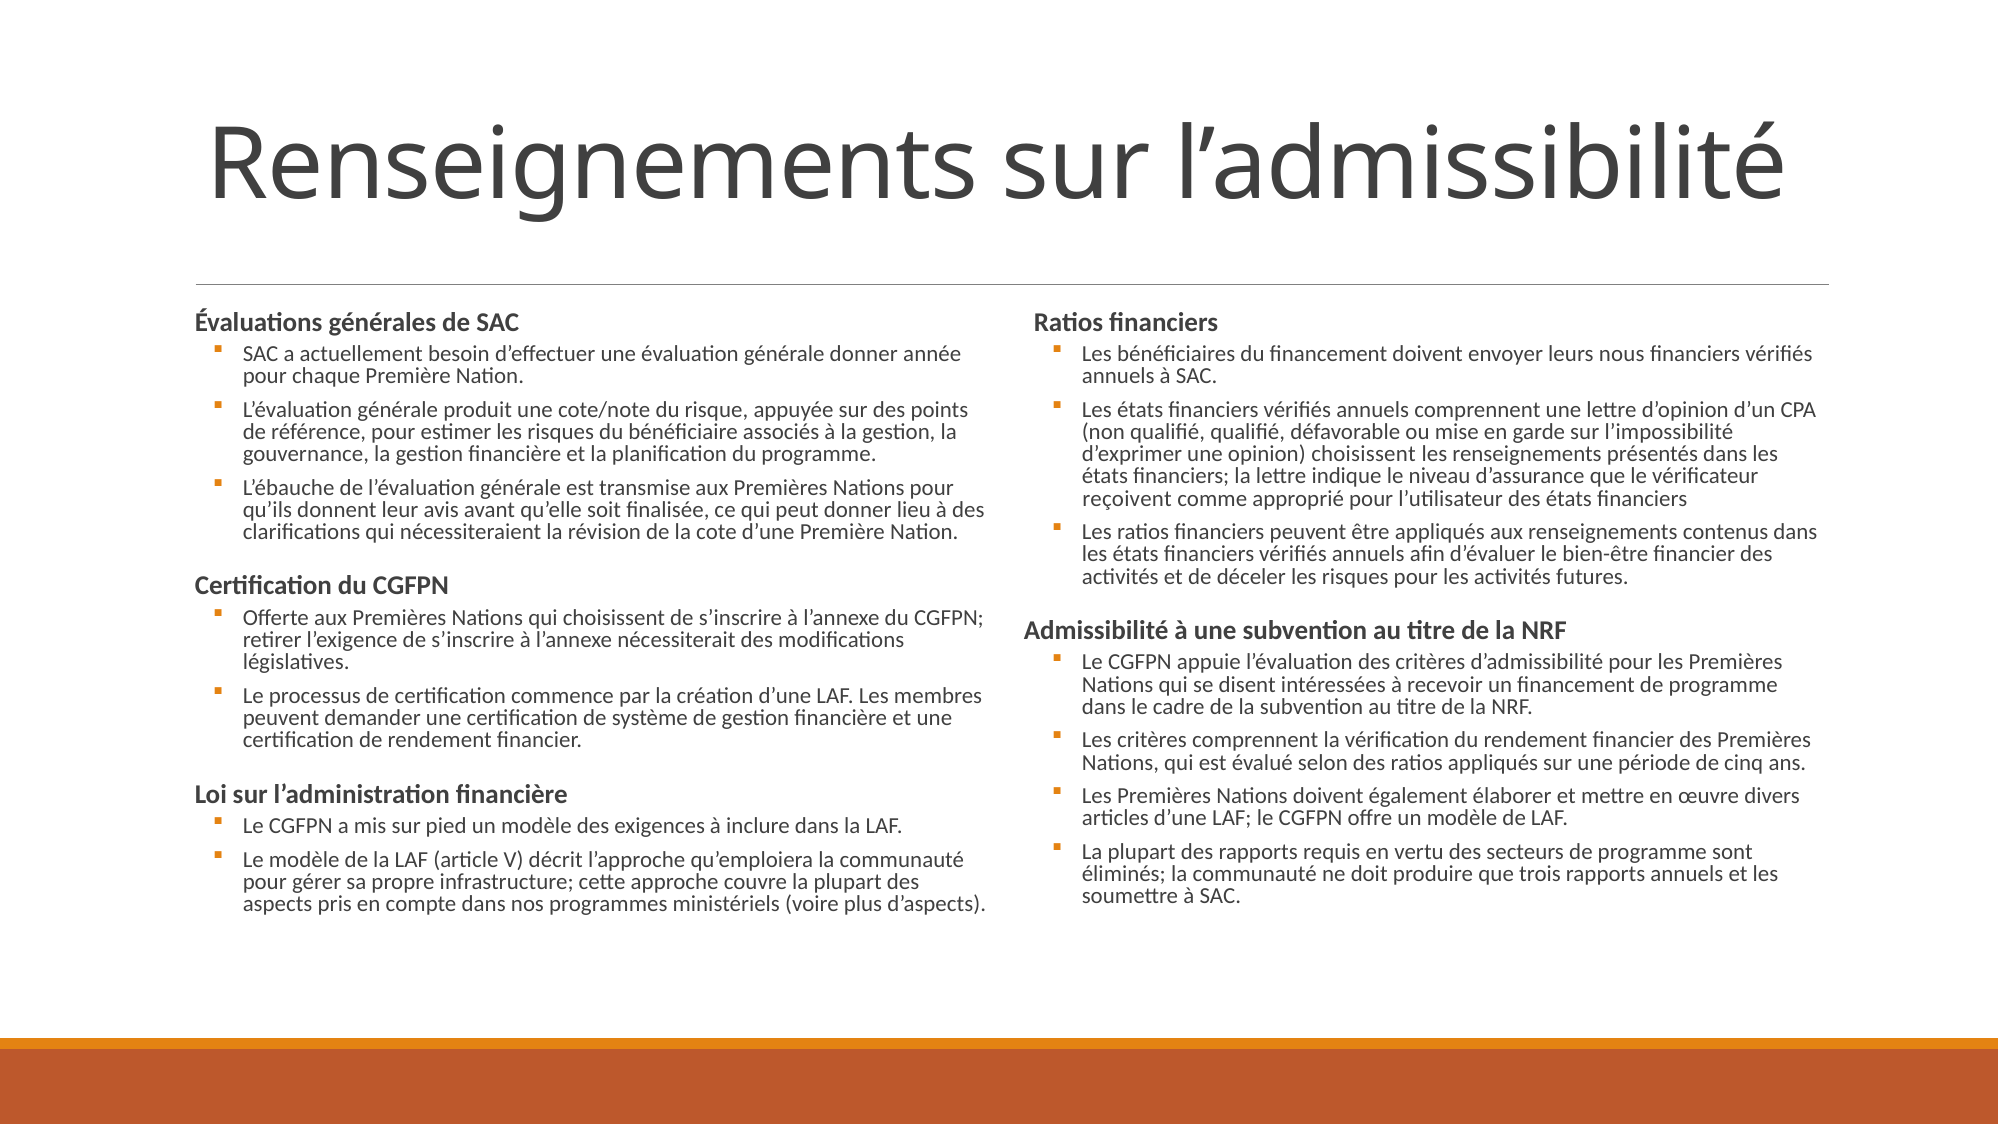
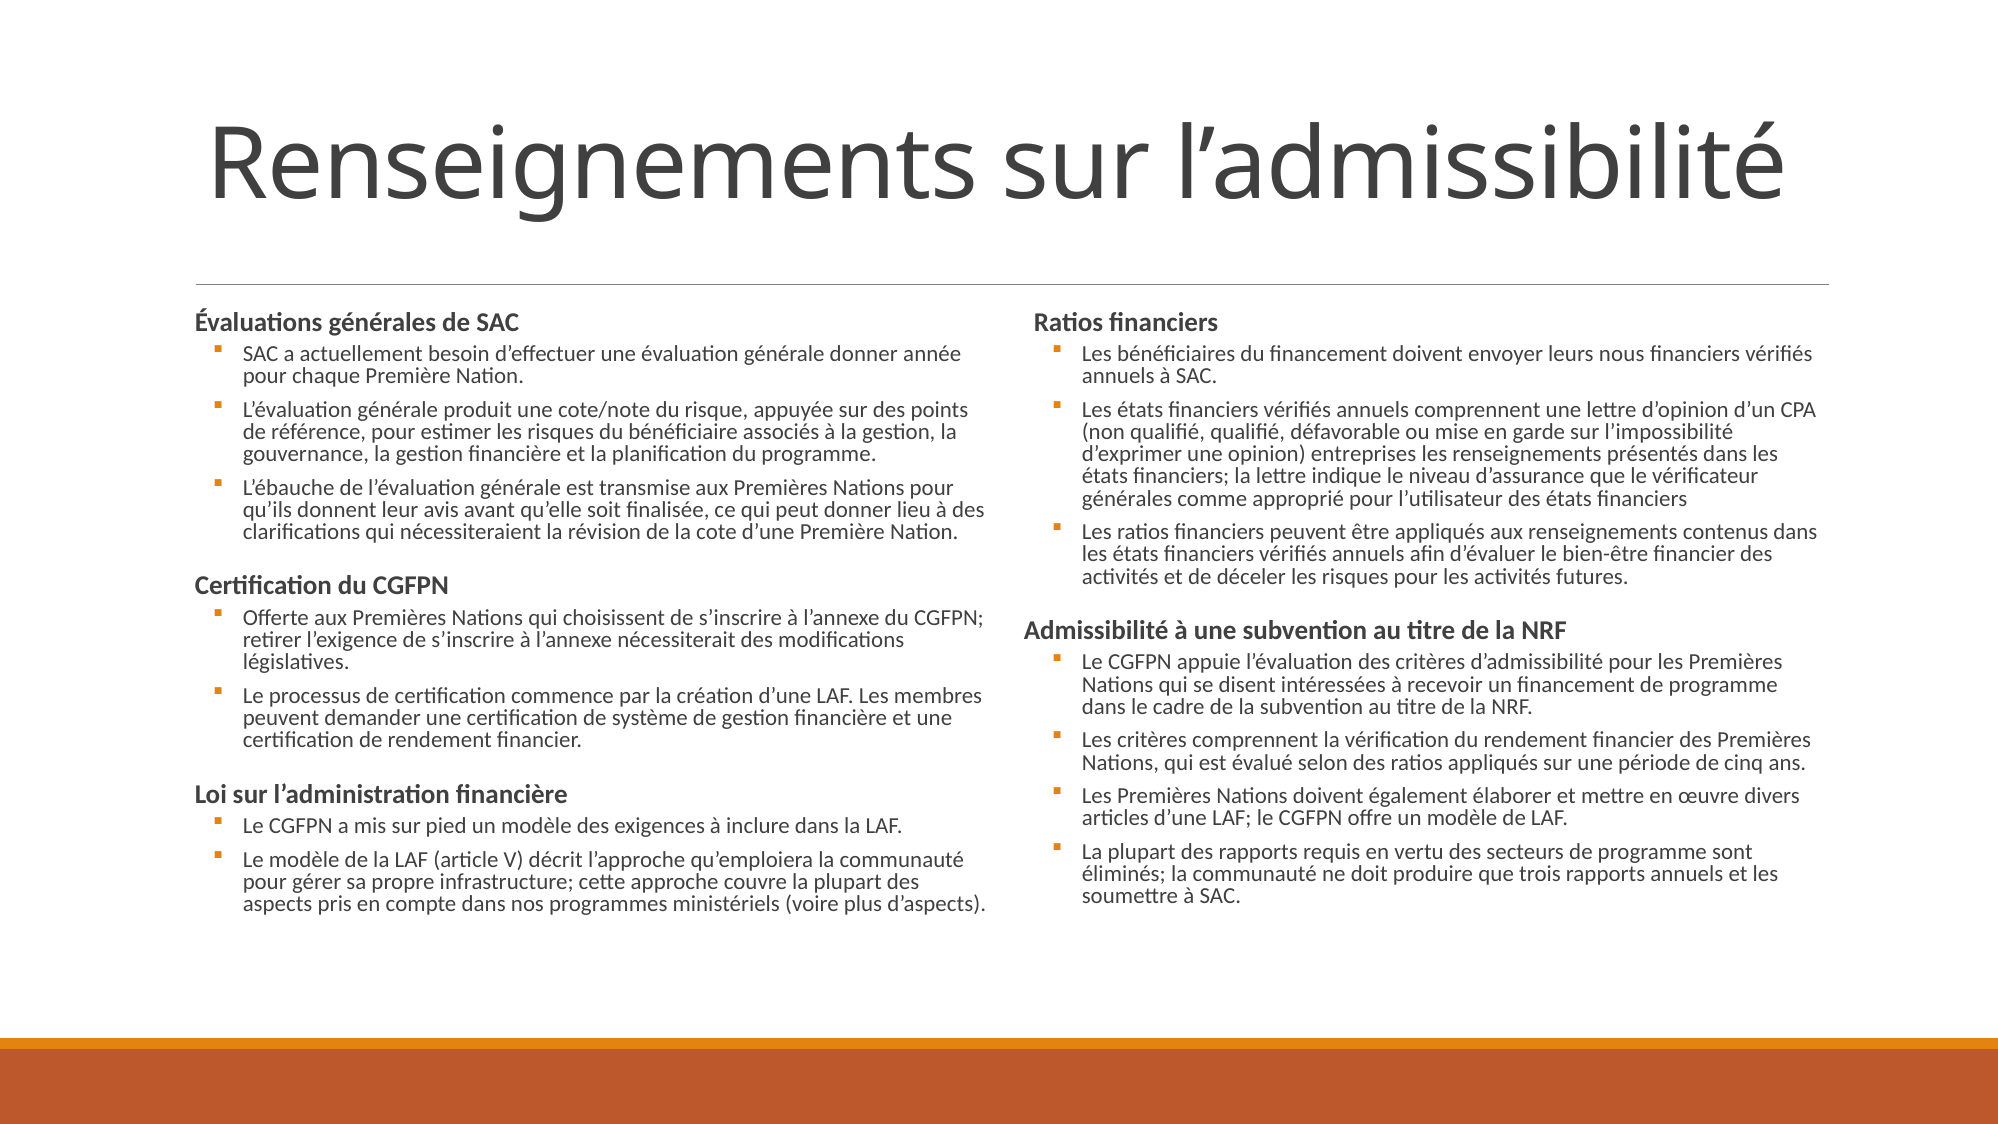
opinion choisissent: choisissent -> entreprises (1364, 454)
reçoivent: reçoivent -> générales (1127, 499)
